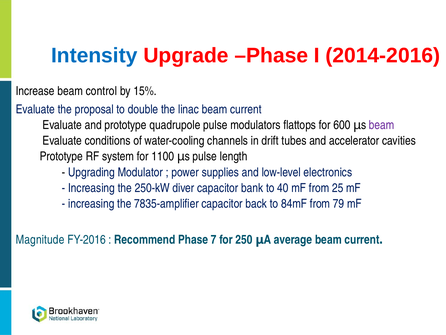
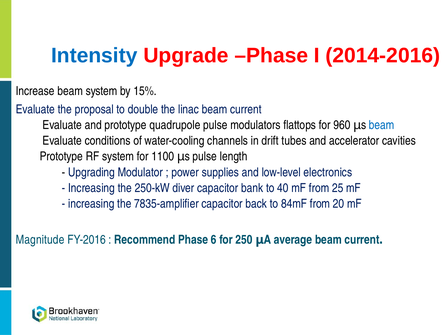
beam control: control -> system (102, 91)
600: 600 -> 960 (342, 125)
beam colour: purple -> blue (382, 125)
79: 79 -> 20 (339, 203)
7: 7 -> 6 (214, 239)
